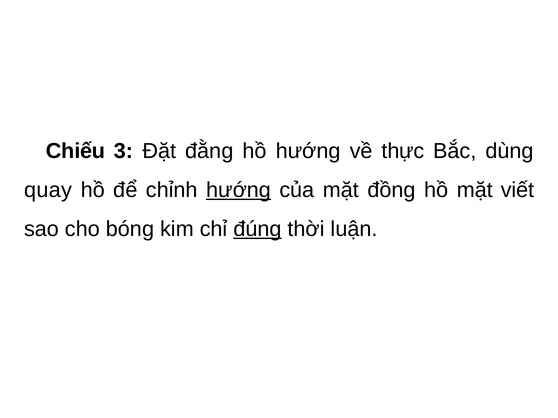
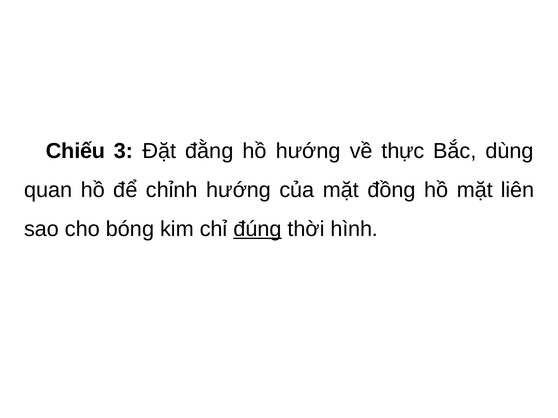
quay: quay -> quan (48, 190)
hướng underline: present -> none (239, 190)
viết: viết -> liên (518, 190)
luận: luận -> hình (354, 229)
